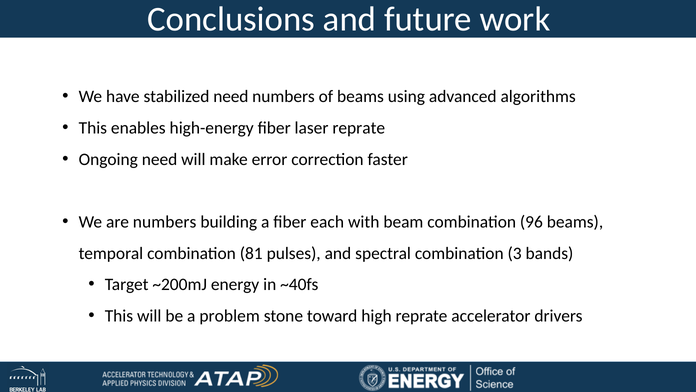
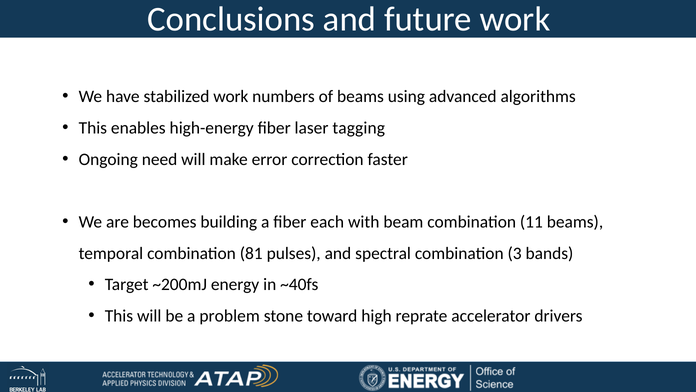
stabilized need: need -> work (231, 96)
laser reprate: reprate -> tagging (359, 128)
are numbers: numbers -> becomes (165, 222)
96: 96 -> 11 (531, 222)
